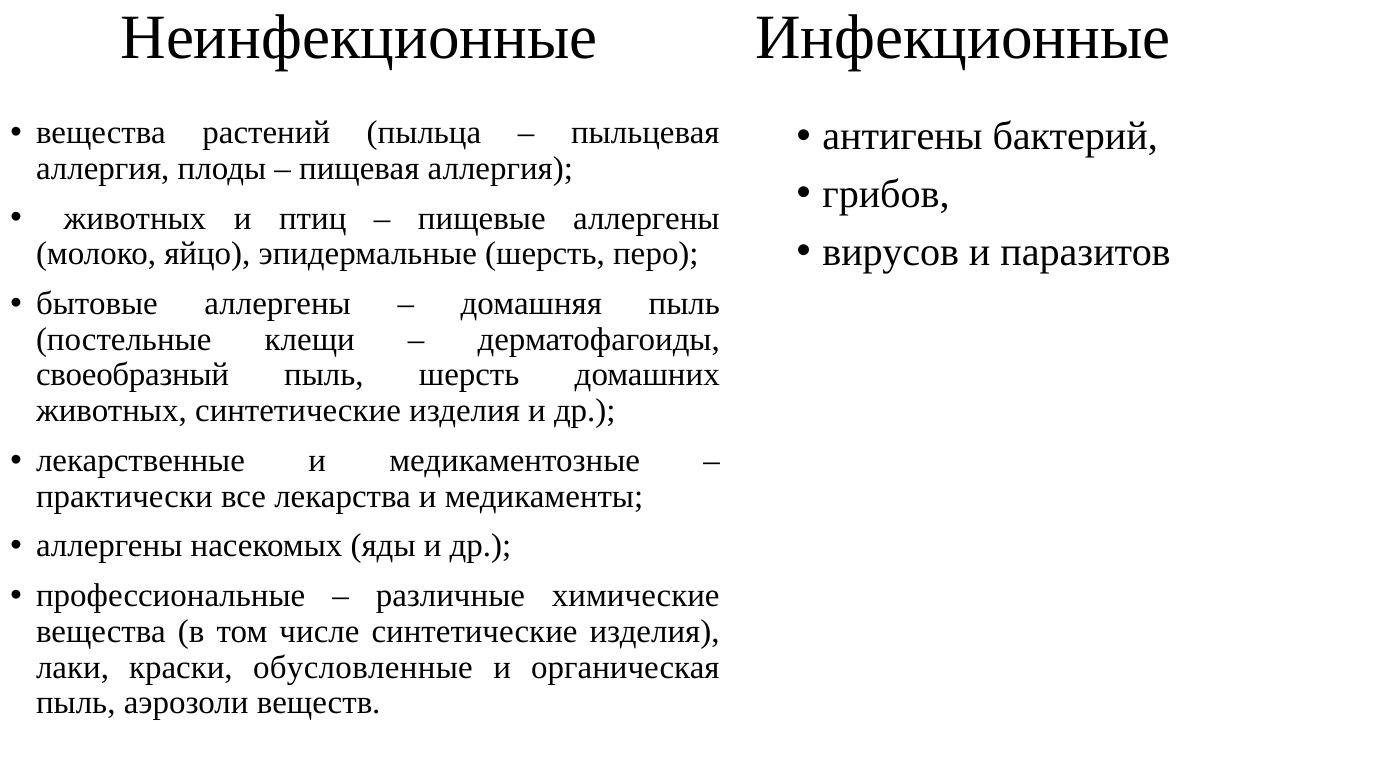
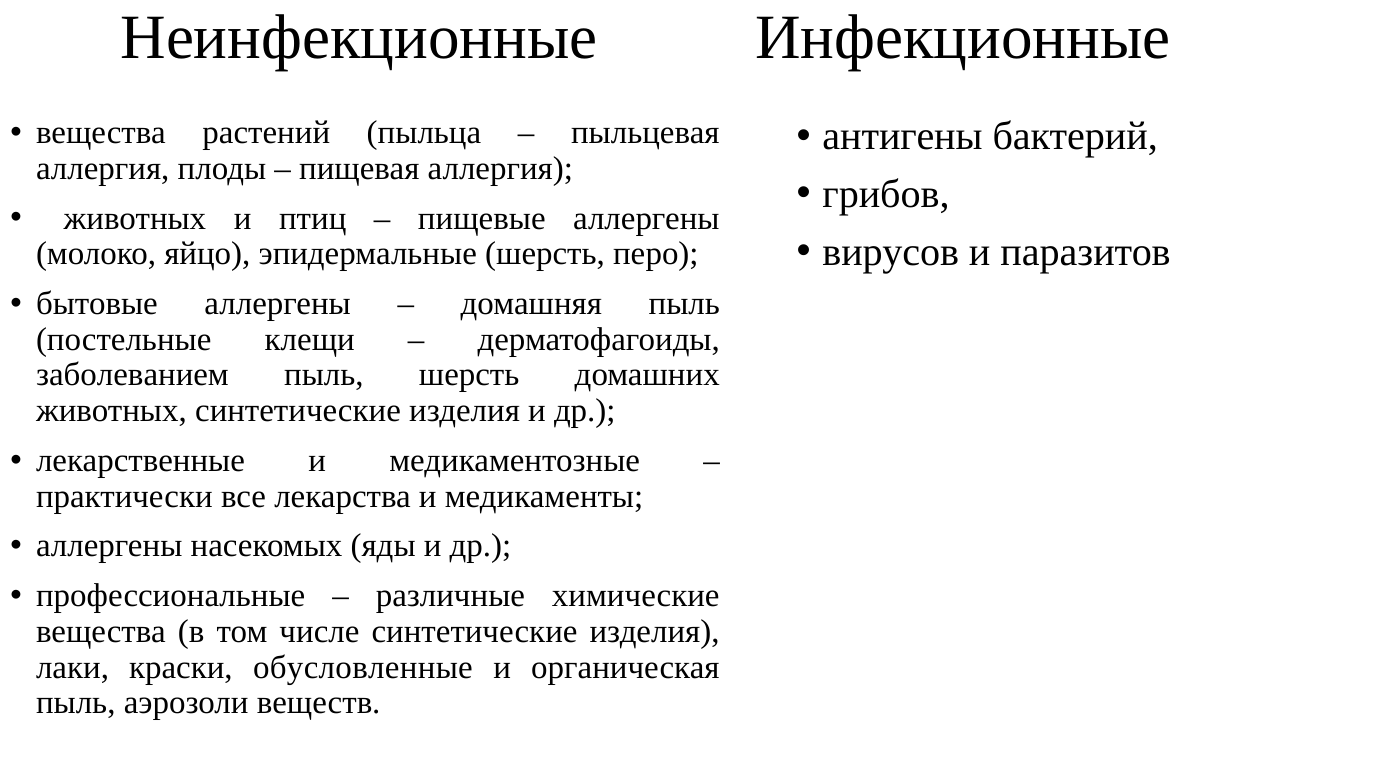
своеобразный: своеобразный -> заболеванием (132, 375)
